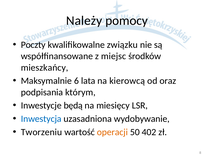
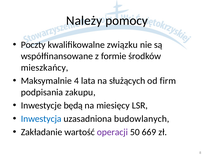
miejsc: miejsc -> formie (114, 56)
6: 6 -> 4 (76, 81)
kierowcą: kierowcą -> służących (127, 81)
oraz: oraz -> firm (168, 81)
którym: którym -> zakupu (80, 93)
wydobywanie: wydobywanie -> budowlanych (142, 119)
Tworzeniu: Tworzeniu -> Zakładanie (42, 132)
operacji colour: orange -> purple (112, 132)
402: 402 -> 669 (149, 132)
